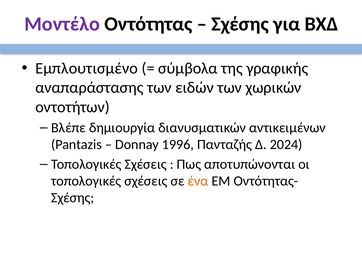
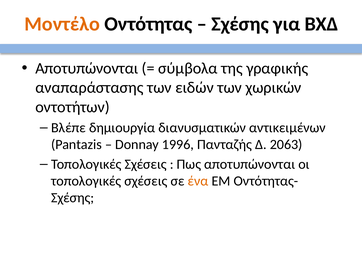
Μοντέλο colour: purple -> orange (62, 24)
Εμπλουτισμένο: Εμπλουτισμένο -> Αποτυπώνονται (87, 69)
2024: 2024 -> 2063 (286, 145)
